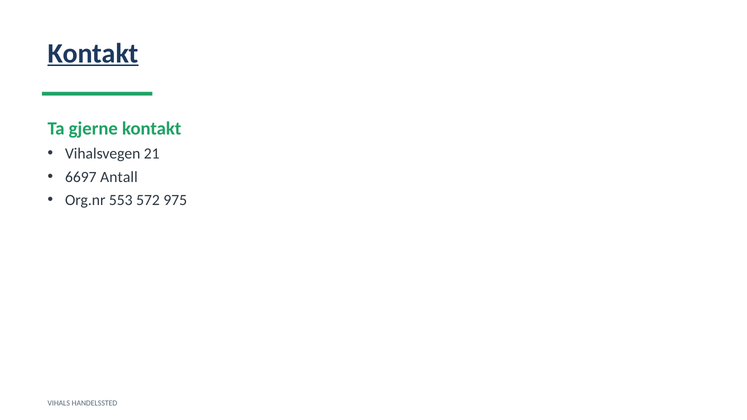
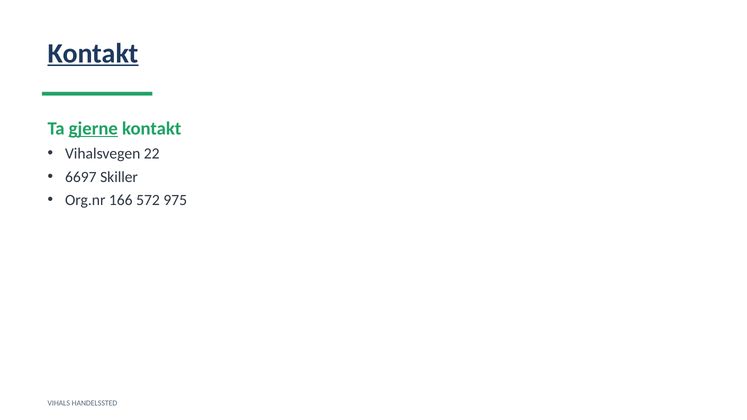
gjerne underline: none -> present (93, 129)
21: 21 -> 22 (152, 154)
Antall: Antall -> Skiller (119, 177)
553: 553 -> 166 (121, 200)
